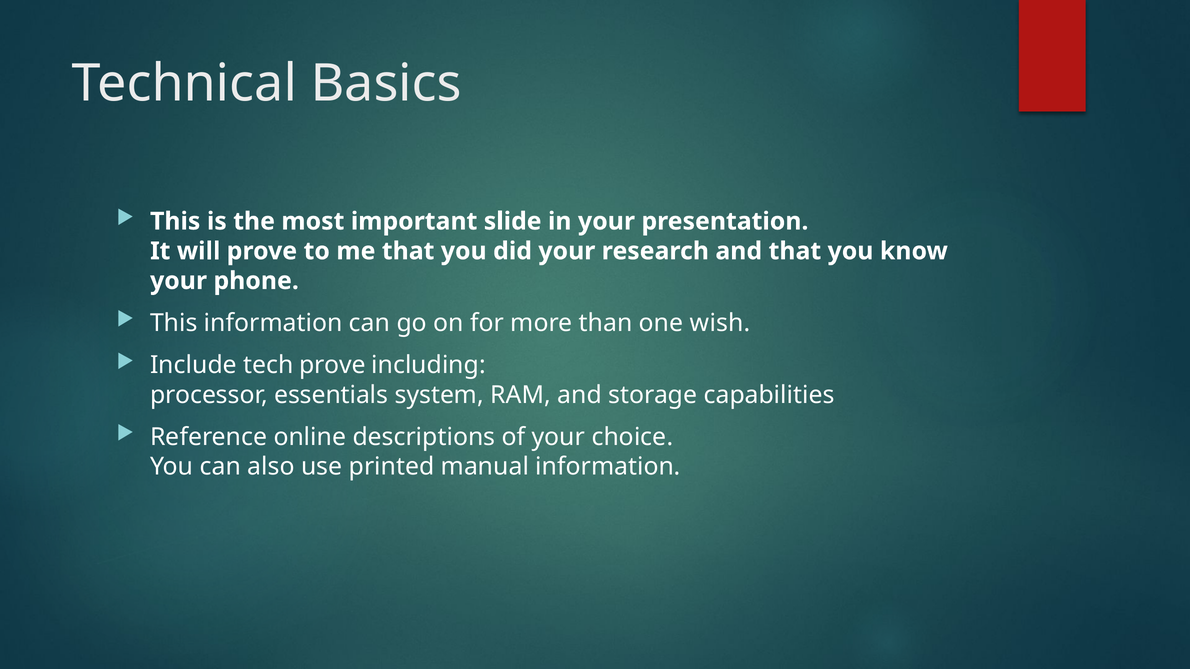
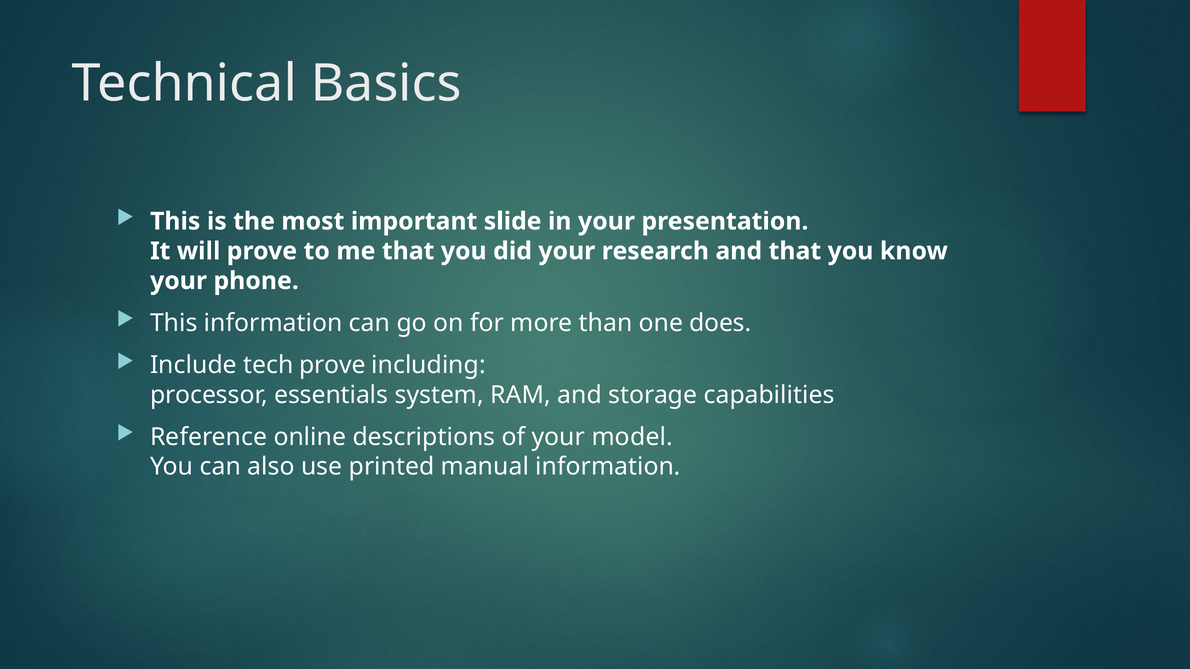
wish: wish -> does (720, 323)
choice: choice -> model (632, 437)
